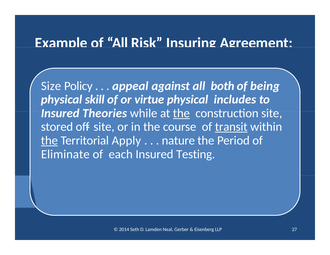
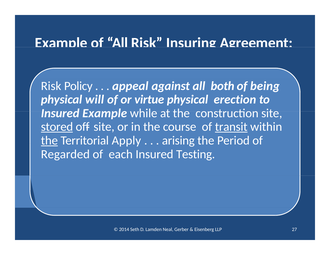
Size: Size -> Risk (51, 86)
skill: skill -> will (95, 100)
includes: includes -> erection (235, 100)
Insured Theories: Theories -> Example (105, 113)
the underline: present -> none (181, 113)
stored underline: none -> present (57, 127)
nature: nature -> arising (178, 140)
Eliminate: Eliminate -> Regarded (65, 154)
